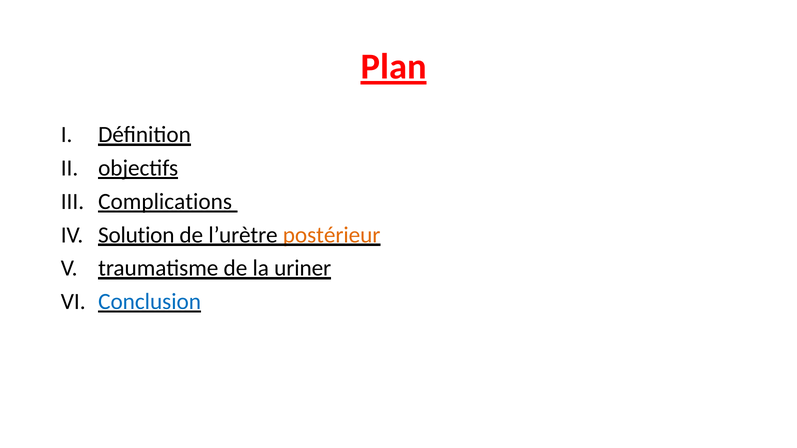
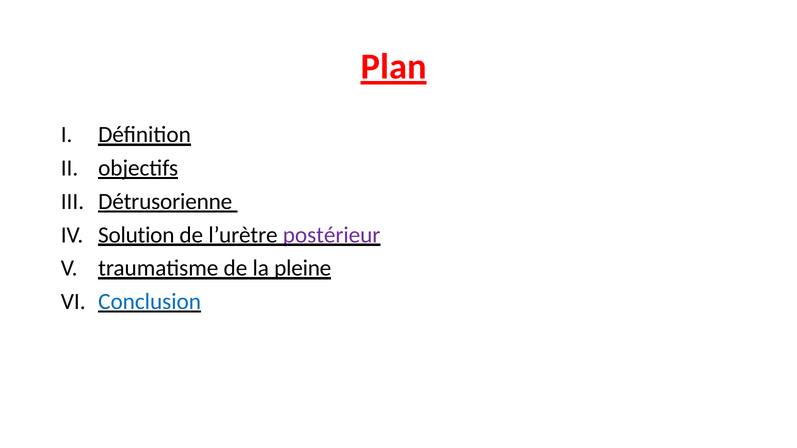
Complications: Complications -> Détrusorienne (165, 202)
postérieur colour: orange -> purple (332, 235)
uriner: uriner -> pleine (303, 268)
